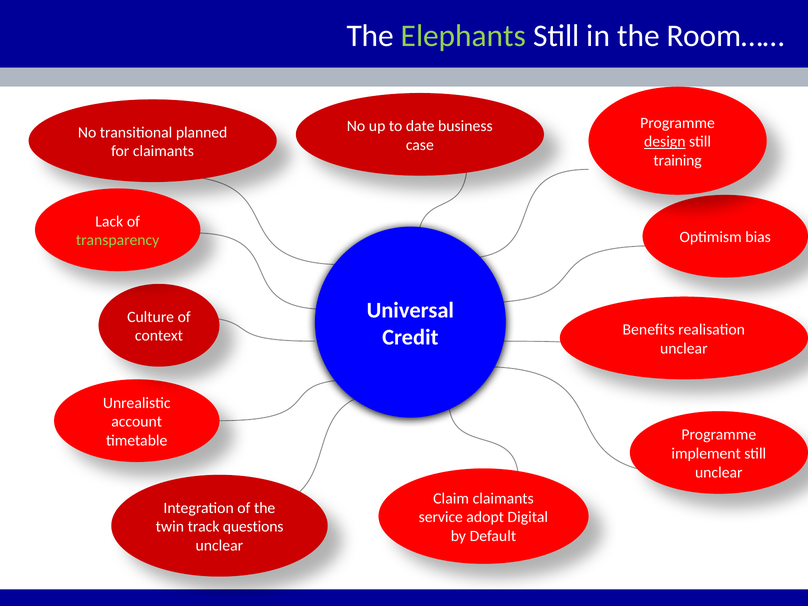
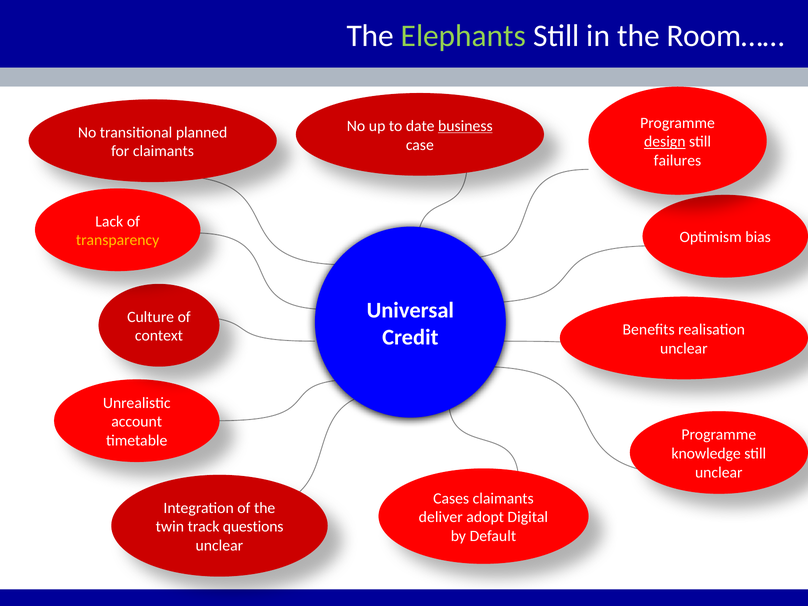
business underline: none -> present (465, 126)
training: training -> failures (678, 161)
transparency colour: light green -> yellow (118, 240)
implement: implement -> knowledge (706, 454)
Claim: Claim -> Cases (451, 498)
service: service -> deliver (441, 517)
